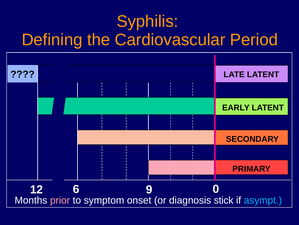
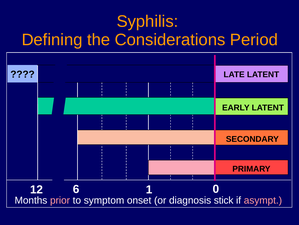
Cardiovascular: Cardiovascular -> Considerations (170, 40)
9: 9 -> 1 (149, 189)
asympt colour: light blue -> pink (263, 200)
